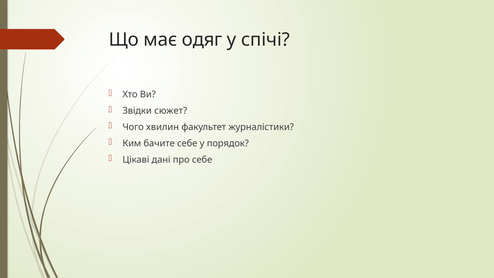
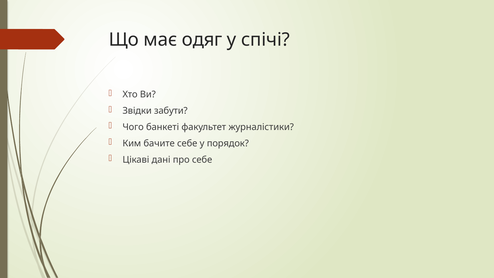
сюжет: сюжет -> забути (171, 111)
хвилин: хвилин -> банкеті (163, 127)
